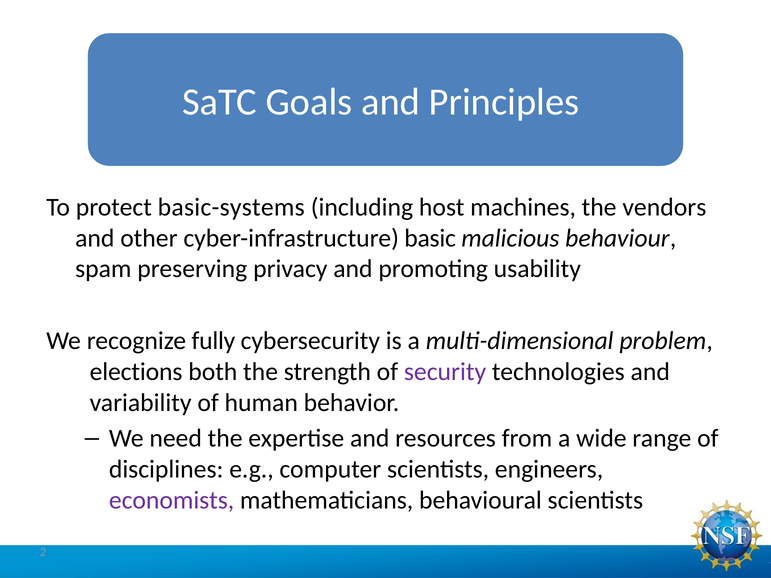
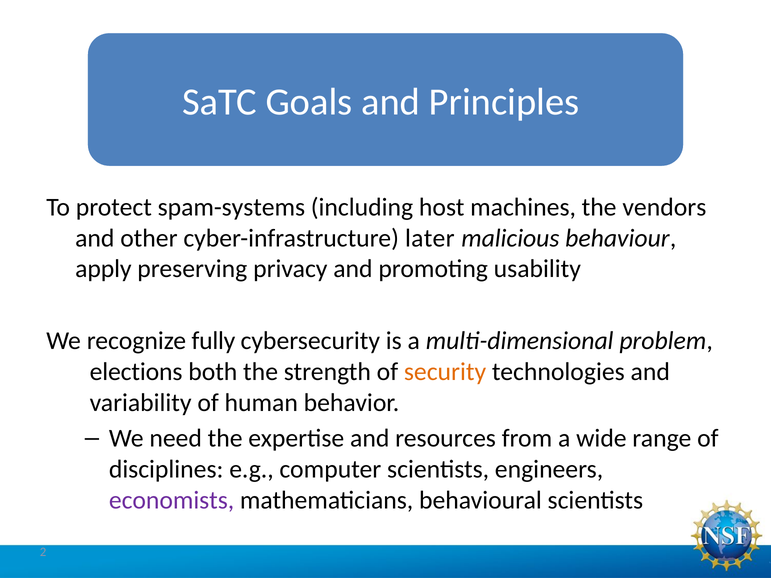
basic-systems: basic-systems -> spam-systems (231, 207)
basic: basic -> later (430, 238)
spam: spam -> apply (103, 269)
security colour: purple -> orange (445, 372)
